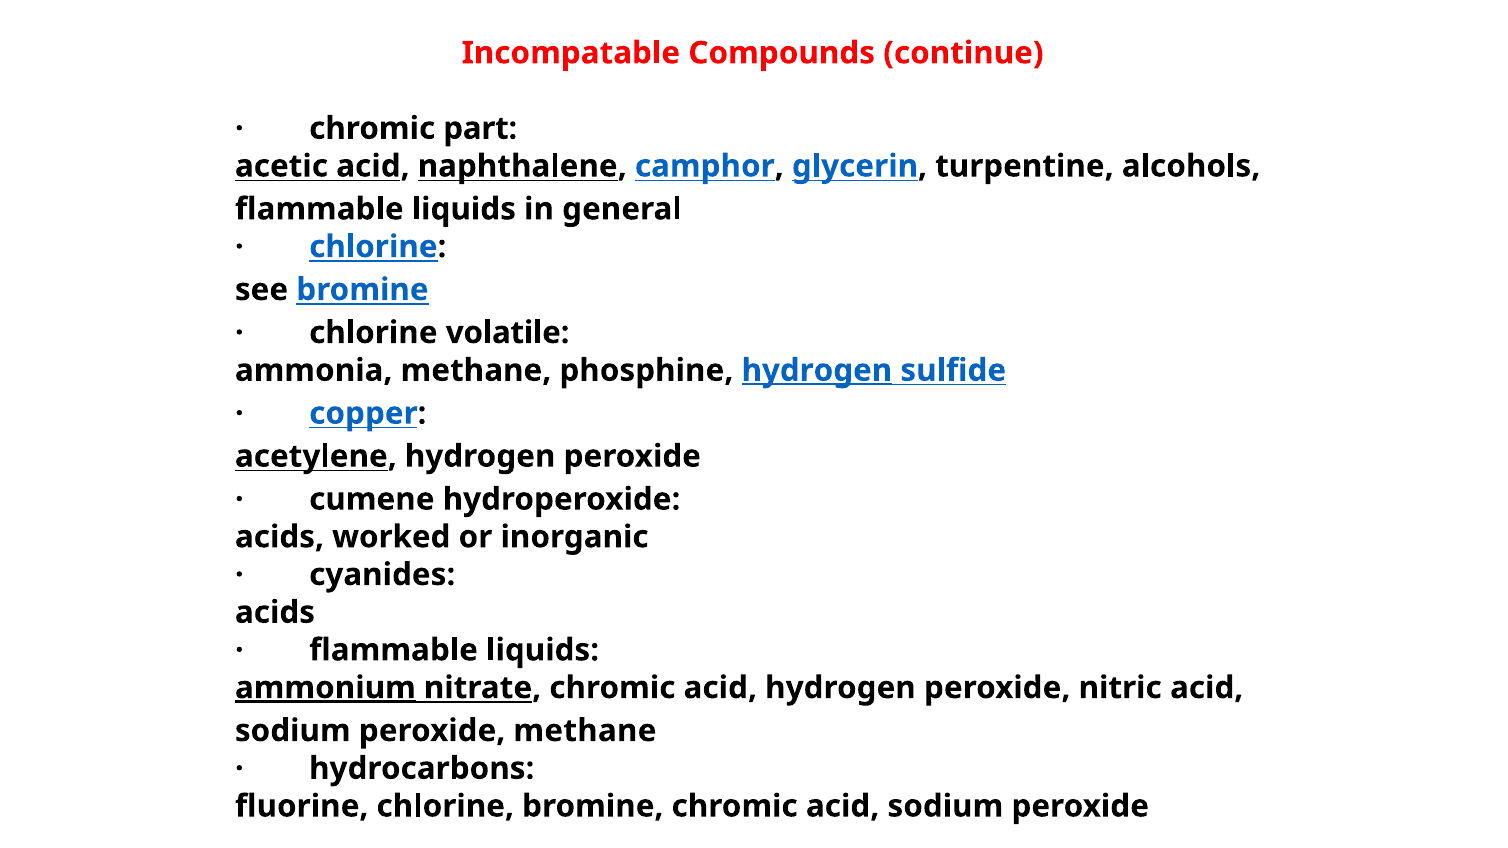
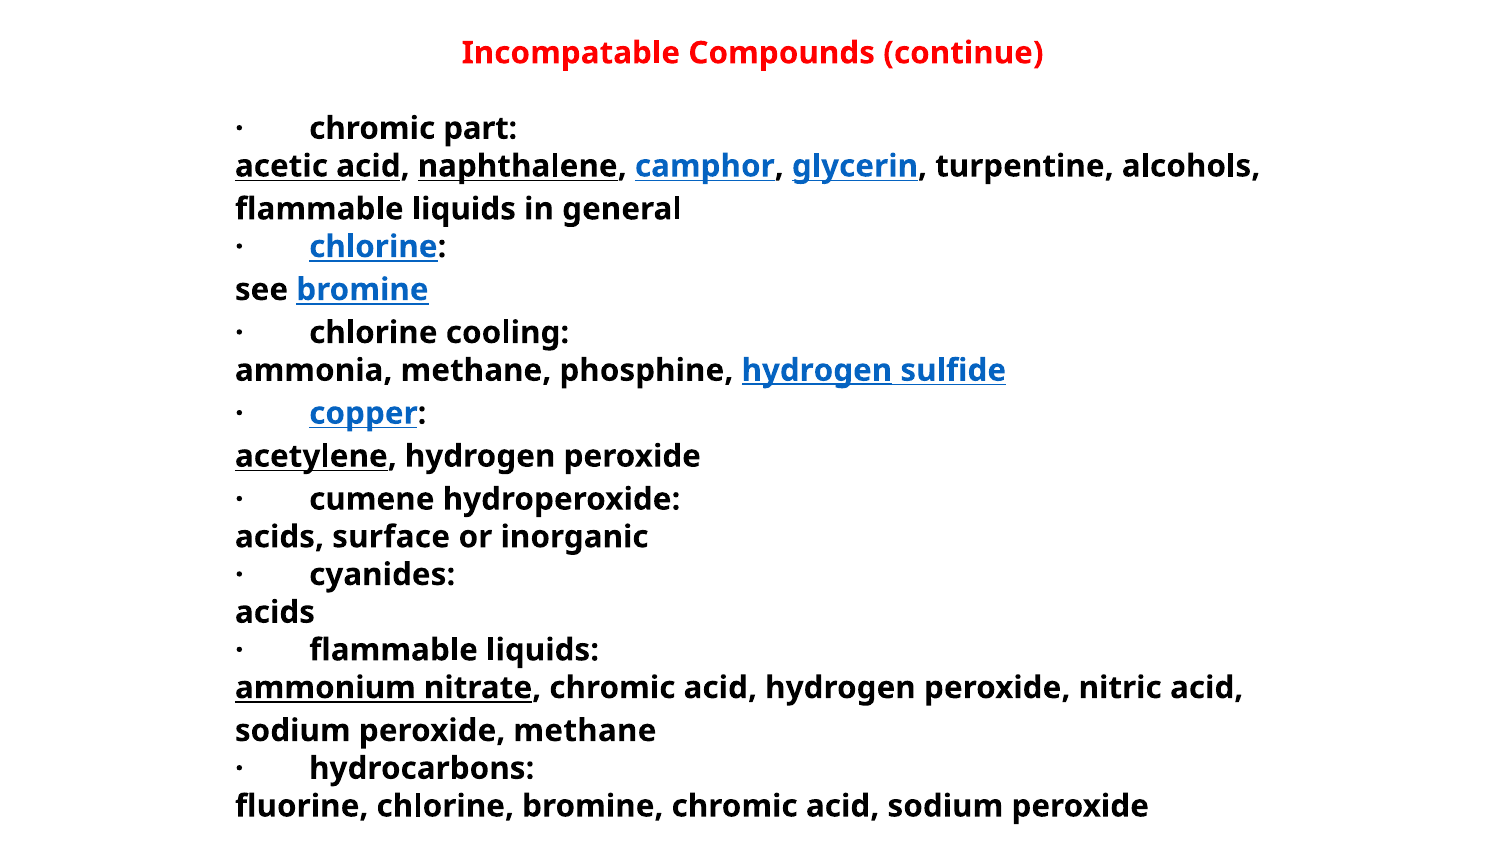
volatile: volatile -> cooling (507, 333)
worked: worked -> surface (391, 537)
ammonium underline: present -> none (325, 688)
